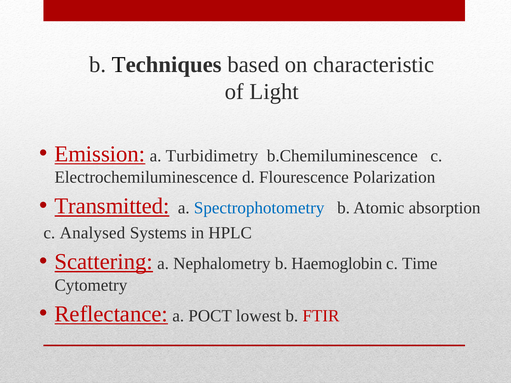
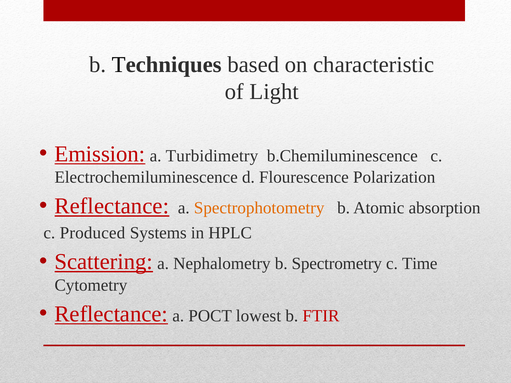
Transmitted: Transmitted -> Reflectance (112, 206)
Spectrophotometry colour: blue -> orange (259, 208)
Analysed: Analysed -> Produced (92, 233)
Haemoglobin: Haemoglobin -> Spectrometry (337, 264)
